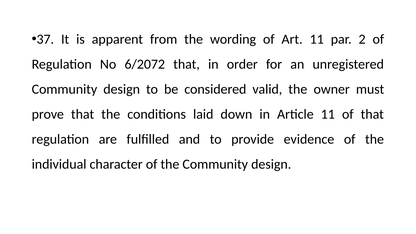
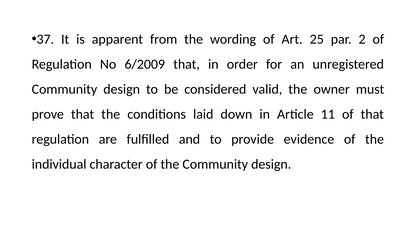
Art 11: 11 -> 25 (317, 39)
6/2072: 6/2072 -> 6/2009 (145, 64)
